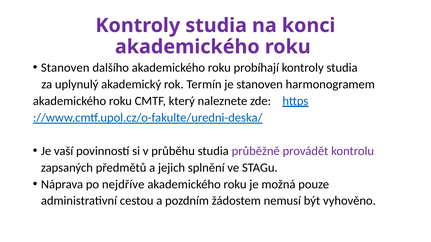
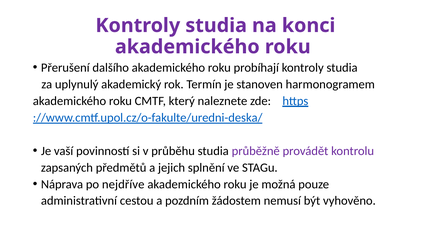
Stanoven: Stanoven -> Přerušení (65, 68)
